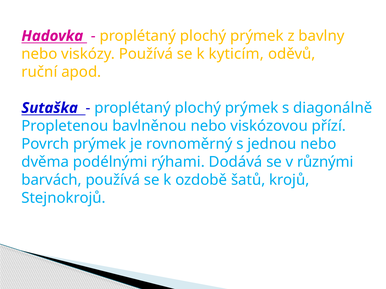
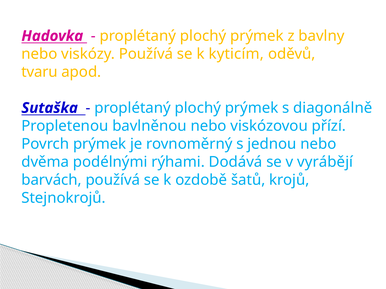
ruční: ruční -> tvaru (39, 72)
různými: různými -> vyrábějí (325, 162)
